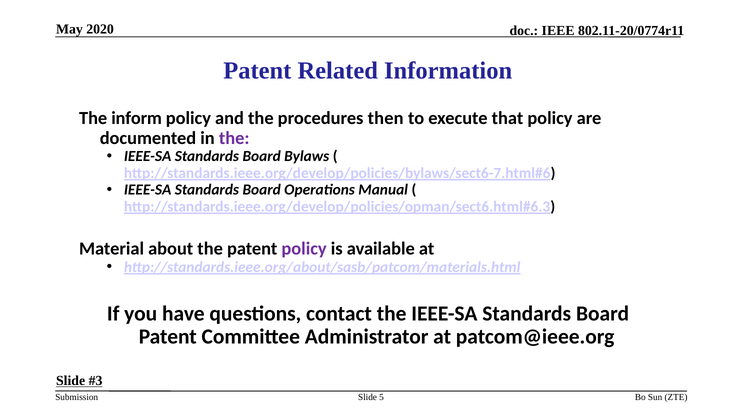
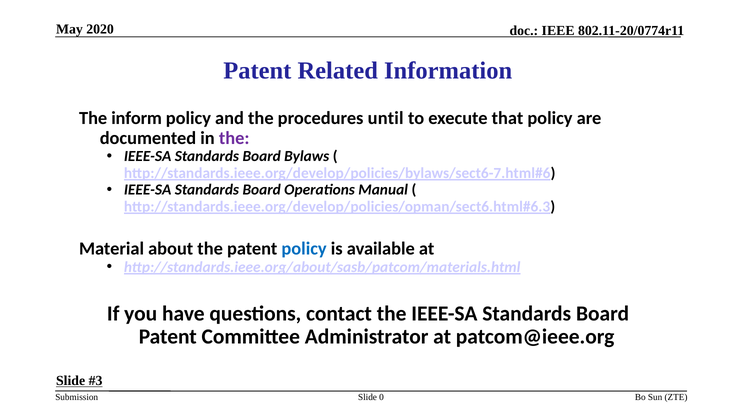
then: then -> until (386, 118)
policy colour: purple -> blue (304, 249)
5: 5 -> 0 (382, 397)
